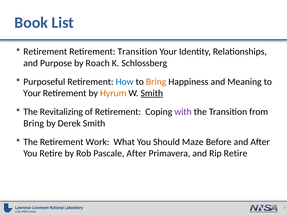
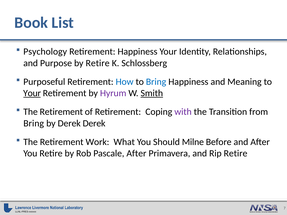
Retirement: Retirement -> Psychology (45, 52)
Retirement Transition: Transition -> Happiness (137, 52)
by Roach: Roach -> Retire (98, 63)
Bring colour: orange -> blue (156, 82)
Your underline: none -> present (32, 93)
Hyrum colour: orange -> purple (113, 93)
Revitalizing: Revitalizing -> Retirement (61, 112)
Derek Smith: Smith -> Derek (94, 123)
Maze: Maze -> Milne (193, 142)
